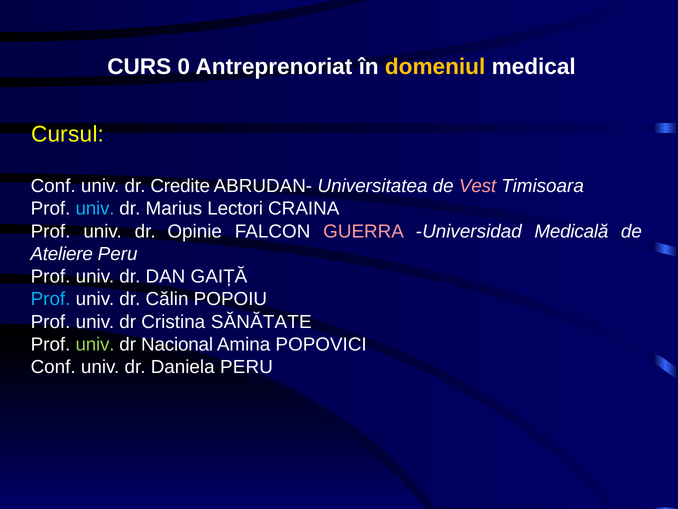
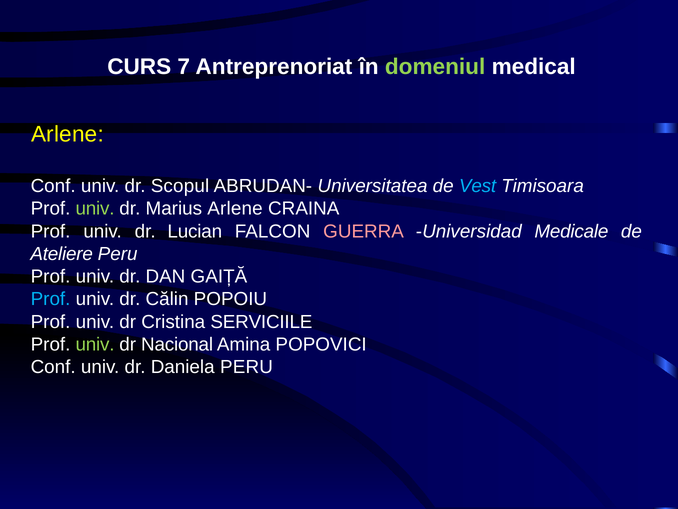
0: 0 -> 7 (184, 67)
domeniul colour: yellow -> light green (435, 67)
Cursul: Cursul -> Arlene (68, 134)
Credite: Credite -> Scopul (180, 186)
Vest colour: pink -> light blue (478, 186)
univ colour: light blue -> light green (95, 208)
Marius Lectori: Lectori -> Arlene (235, 208)
Opinie: Opinie -> Lucian (195, 231)
Medicală: Medicală -> Medicale (571, 231)
SĂNĂTATE: SĂNĂTATE -> SERVICIILE (261, 322)
